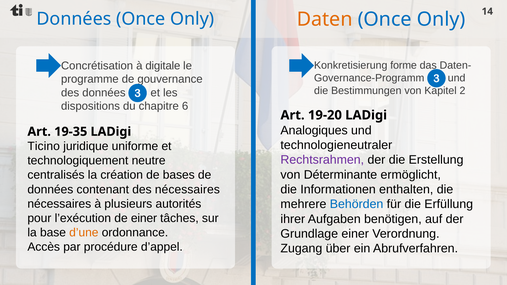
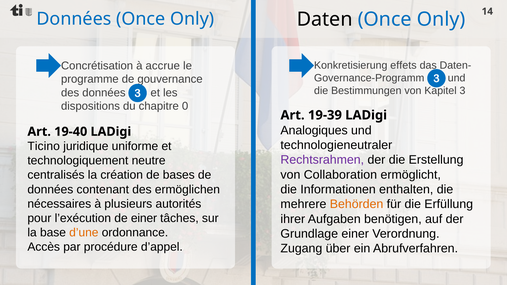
Daten colour: orange -> black (325, 19)
forme: forme -> effets (403, 65)
digitale: digitale -> accrue (163, 66)
2: 2 -> 3 (462, 91)
6: 6 -> 0 (185, 106)
19-20: 19-20 -> 19-39 (325, 115)
19-35: 19-35 -> 19-40 (71, 132)
Déterminante: Déterminante -> Collaboration (340, 175)
des nécessaires: nécessaires -> ermöglichen (187, 190)
Behörden colour: blue -> orange (357, 204)
